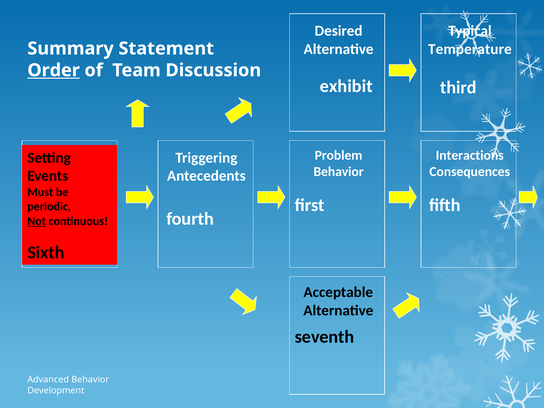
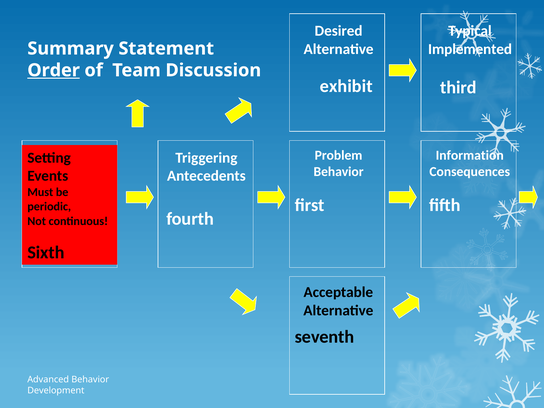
Temperature: Temperature -> Implemented (470, 49)
Interactions: Interactions -> Information (470, 155)
Not underline: present -> none (37, 221)
